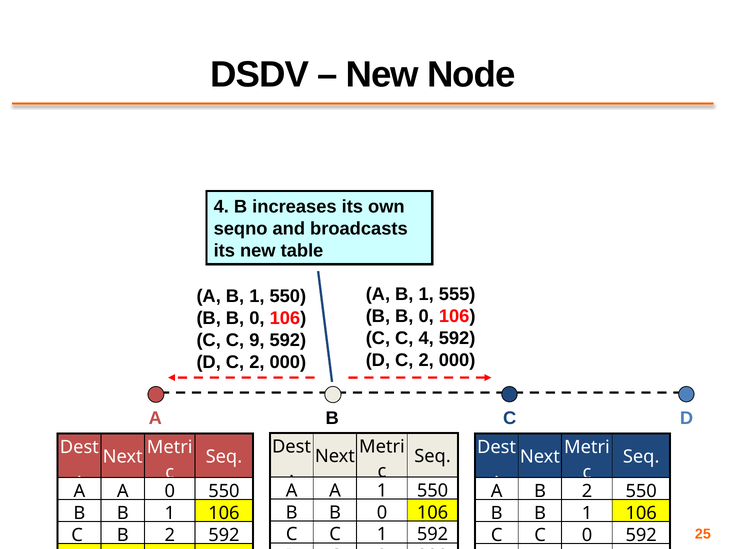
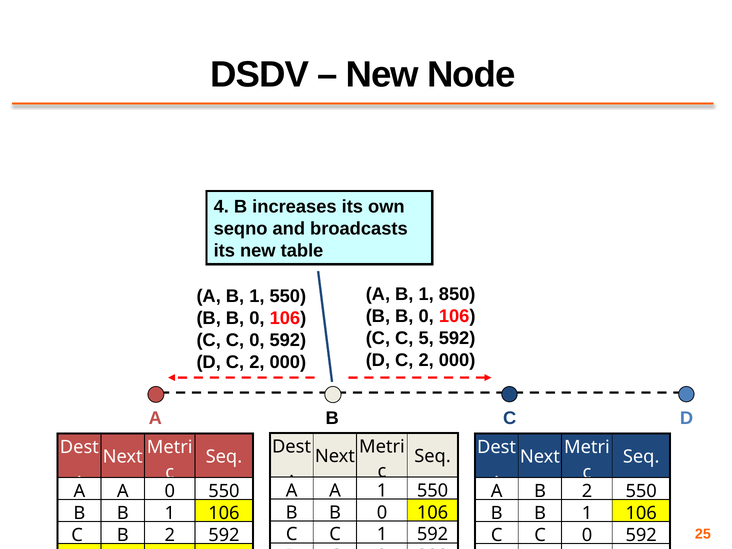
555: 555 -> 850 (457, 294)
C 4: 4 -> 5 (426, 338)
9: 9 -> 0 (257, 340)
